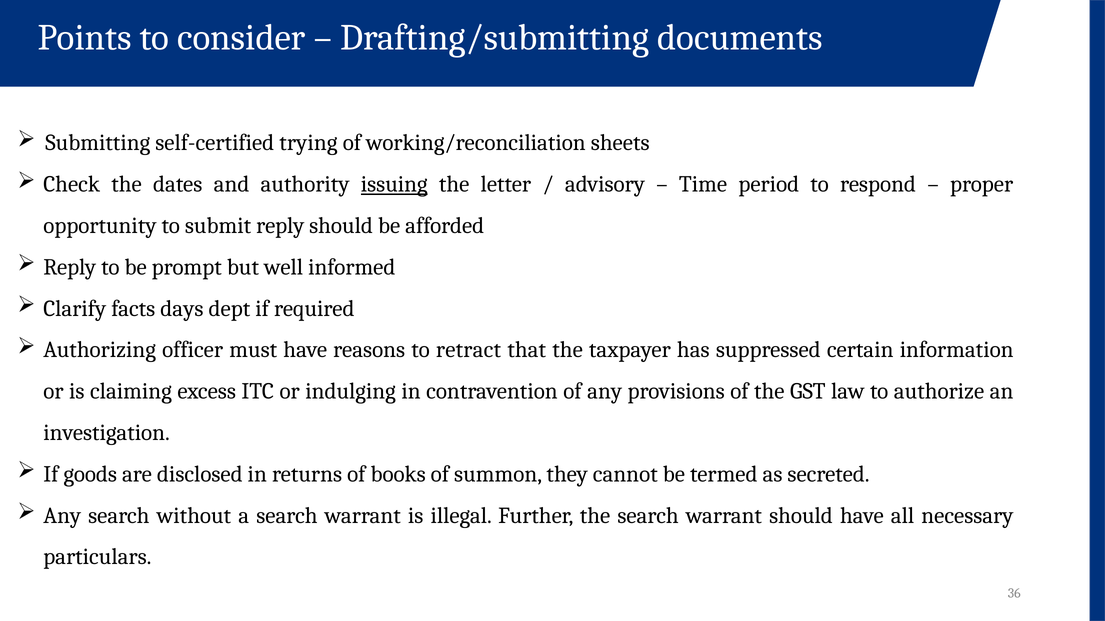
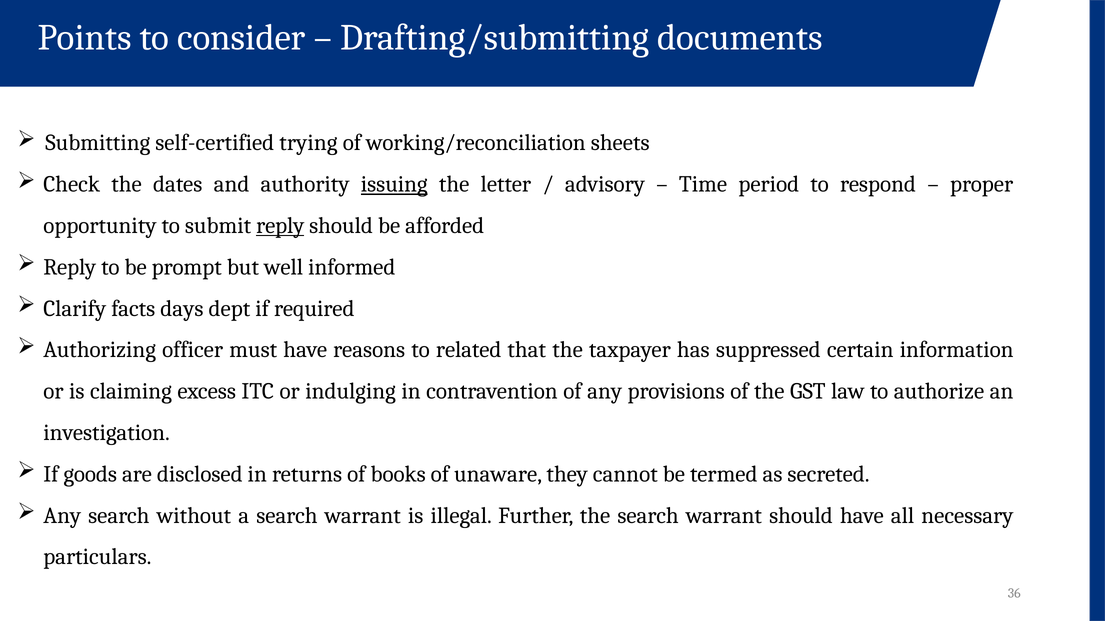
reply underline: none -> present (280, 226)
retract: retract -> related (469, 350)
summon: summon -> unaware (498, 474)
